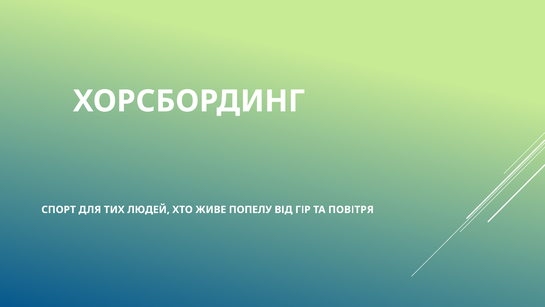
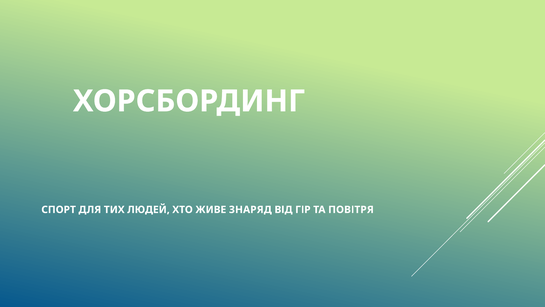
ПОПЕЛУ: ПОПЕЛУ -> ЗНАРЯД (250, 209)
